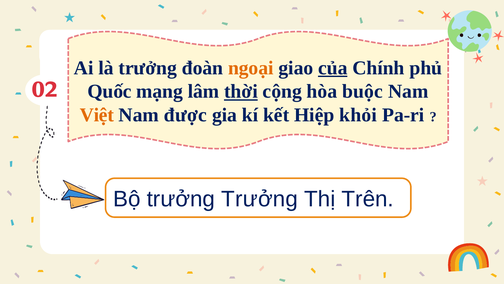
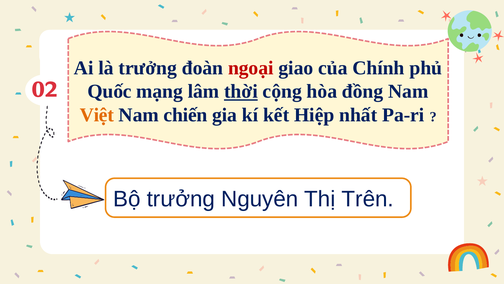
ngoại colour: orange -> red (251, 68)
của underline: present -> none (333, 68)
buộc: buộc -> đồng (363, 91)
được: được -> chiến (186, 115)
khỏi: khỏi -> nhất (358, 115)
trưởng Trưởng: Trưởng -> Nguyên (260, 199)
